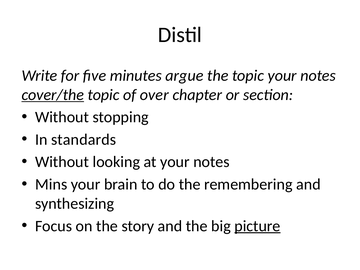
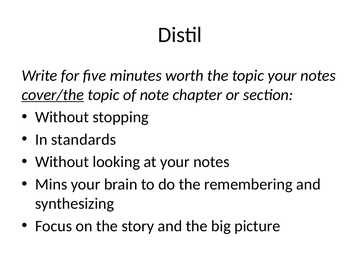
argue: argue -> worth (185, 76)
over: over -> note (154, 95)
picture underline: present -> none (257, 226)
